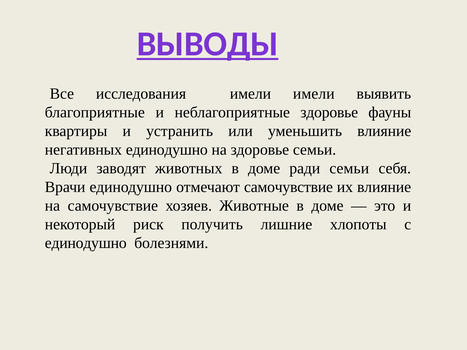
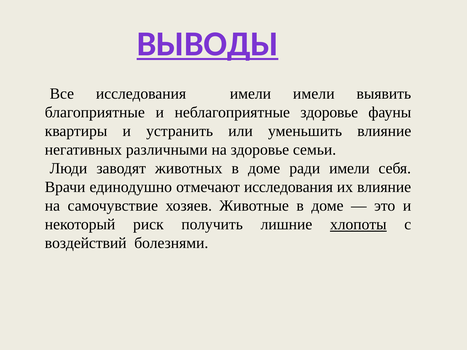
негативных единодушно: единодушно -> различными (167, 150)
ради семьи: семьи -> имели (349, 169)
отмечают самочувствие: самочувствие -> исследования (289, 187)
хлопоты underline: none -> present (358, 225)
единодушно: единодушно -> воздействий (86, 243)
